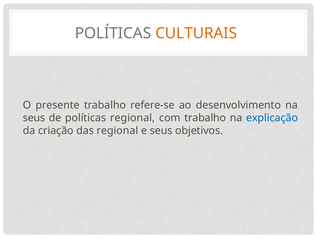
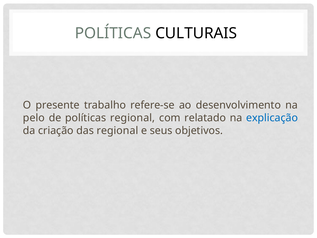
CULTURAIS colour: orange -> black (196, 33)
seus: seus -> pelo (34, 118)
com trabalho: trabalho -> relatado (205, 118)
